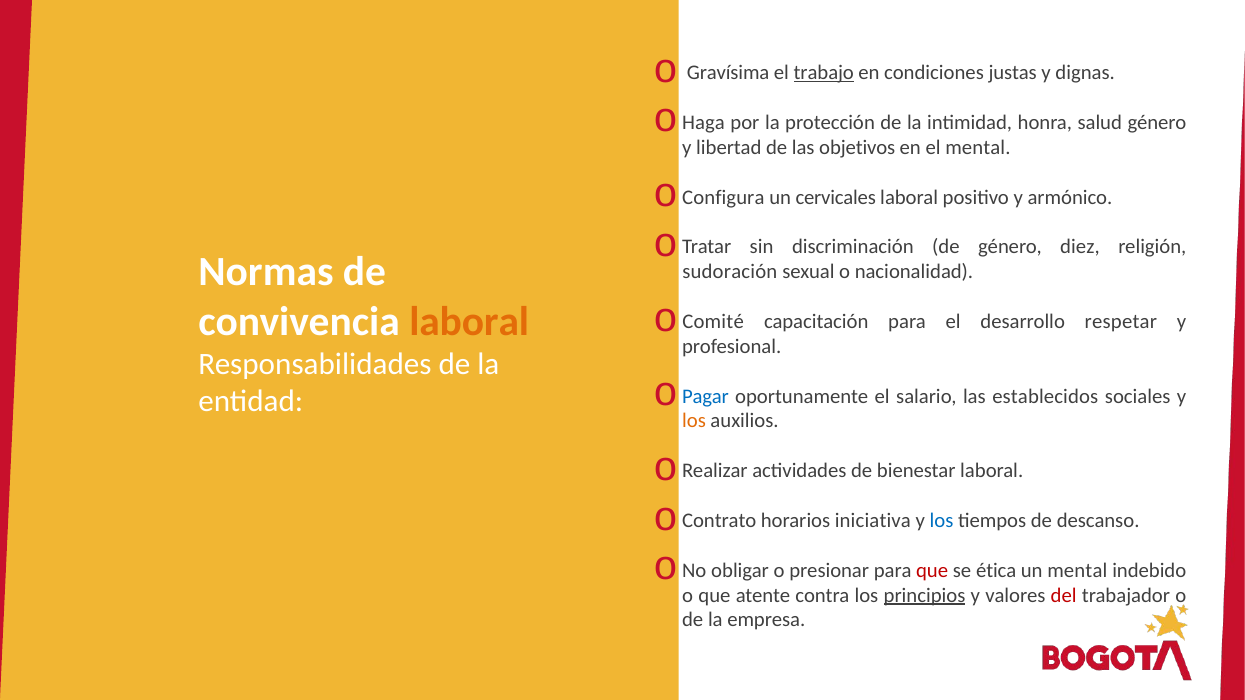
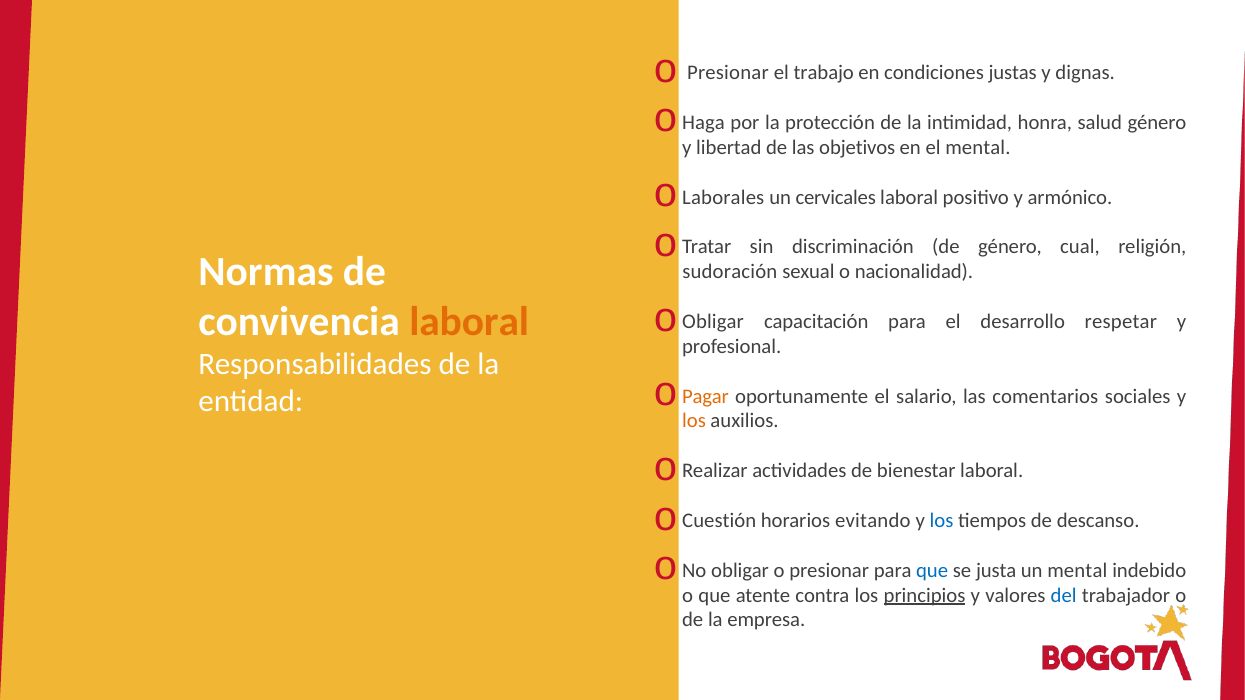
Gravísima: Gravísima -> Presionar (728, 73)
trabajo underline: present -> none (824, 73)
Configura: Configura -> Laborales (723, 197)
diez: diez -> cual (1080, 247)
o Comité: Comité -> Obligar (713, 322)
Pagar colour: blue -> orange (706, 396)
establecidos: establecidos -> comentarios (1045, 396)
Contrato: Contrato -> Cuestión (719, 521)
iniciativa: iniciativa -> evitando (873, 521)
que colour: red -> blue (932, 571)
ética: ética -> justa (996, 571)
del colour: red -> blue (1064, 595)
